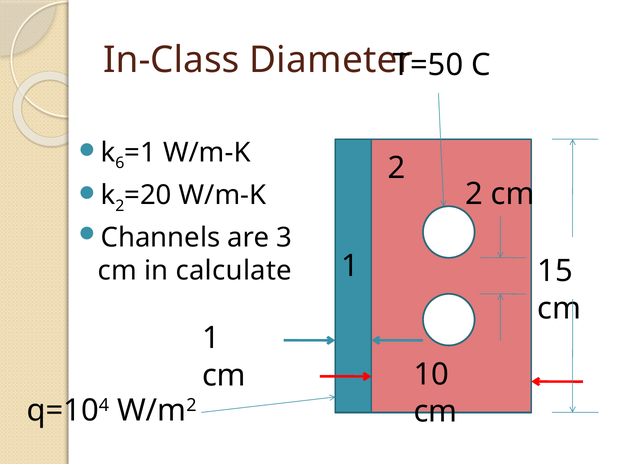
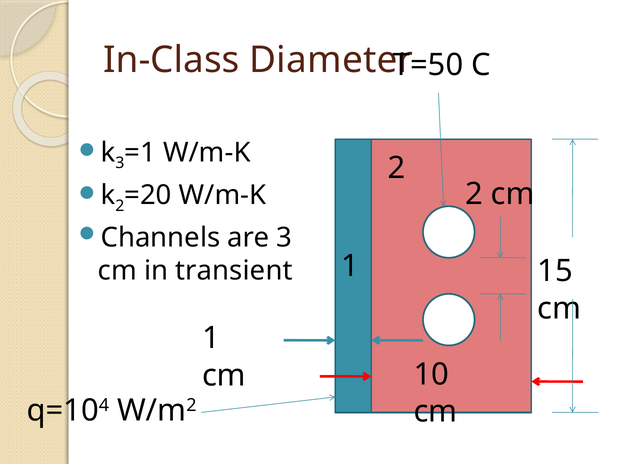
6: 6 -> 3 (120, 163)
calculate: calculate -> transient (234, 271)
